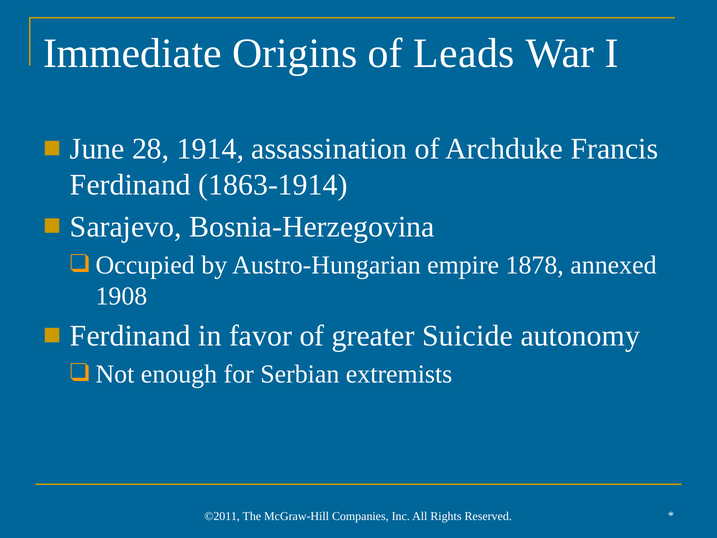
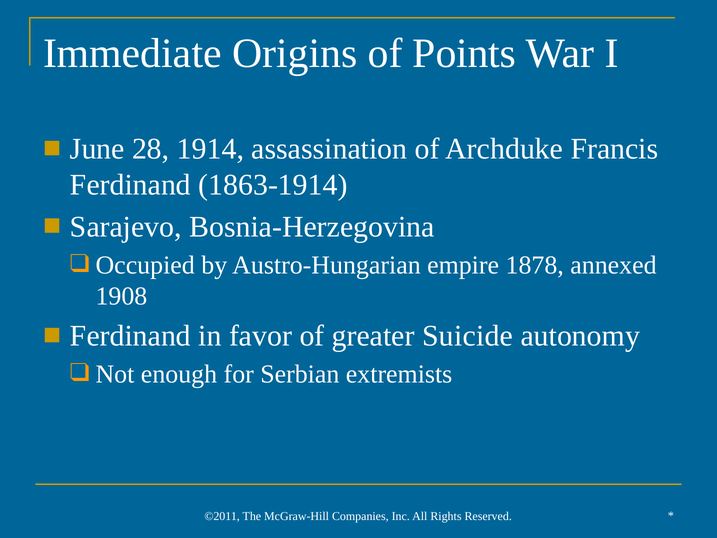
Leads: Leads -> Points (464, 53)
